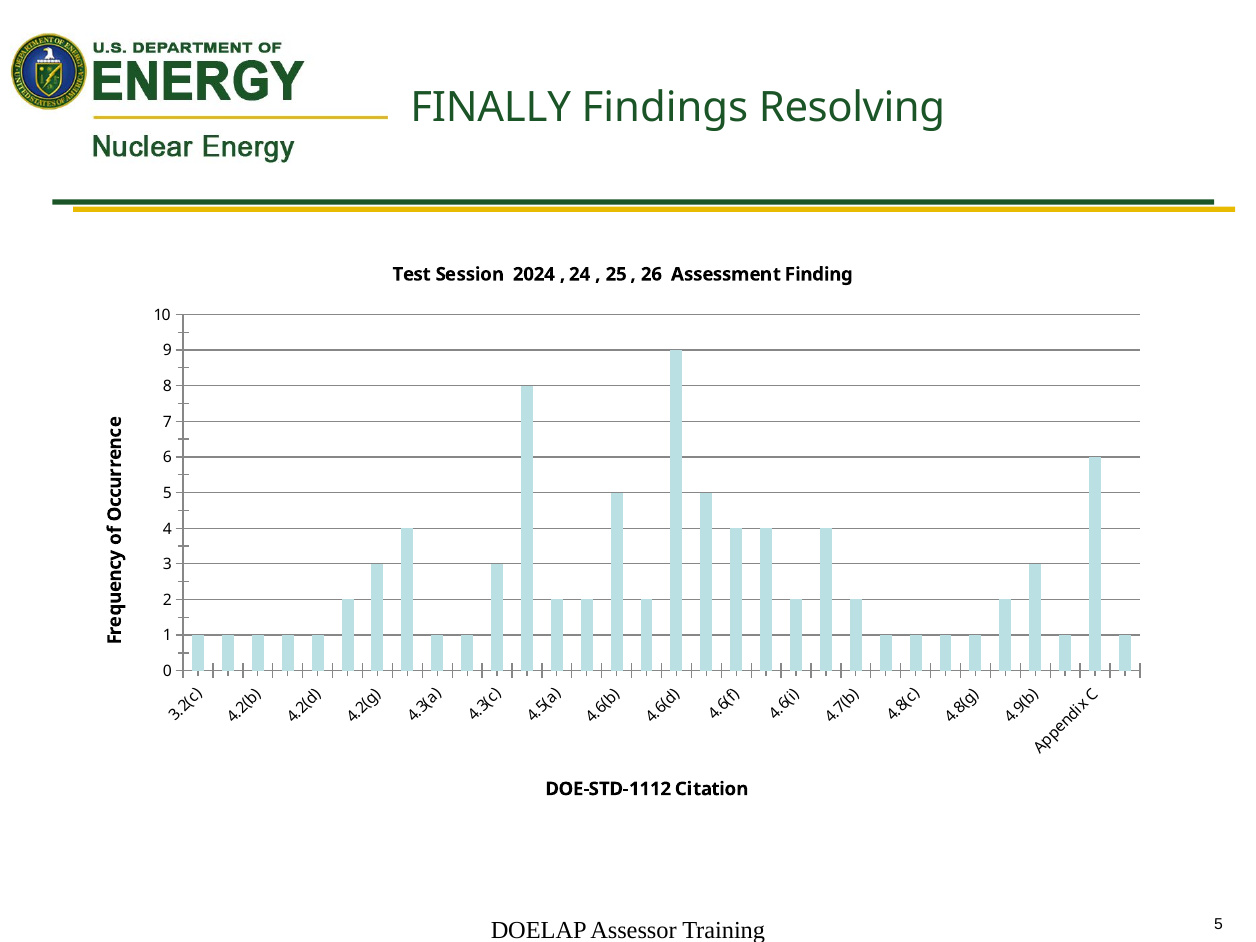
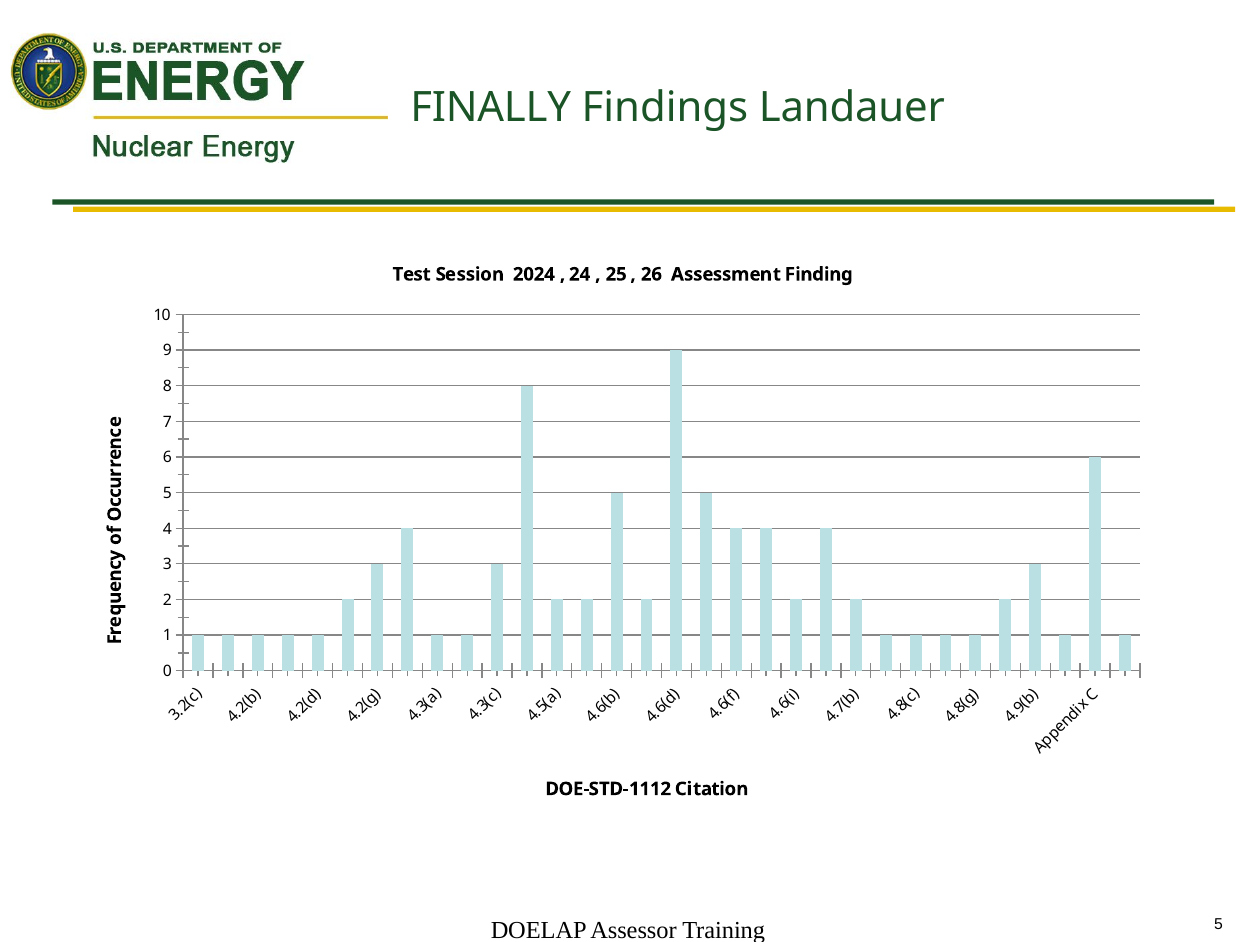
Resolving: Resolving -> Landauer (852, 108)
